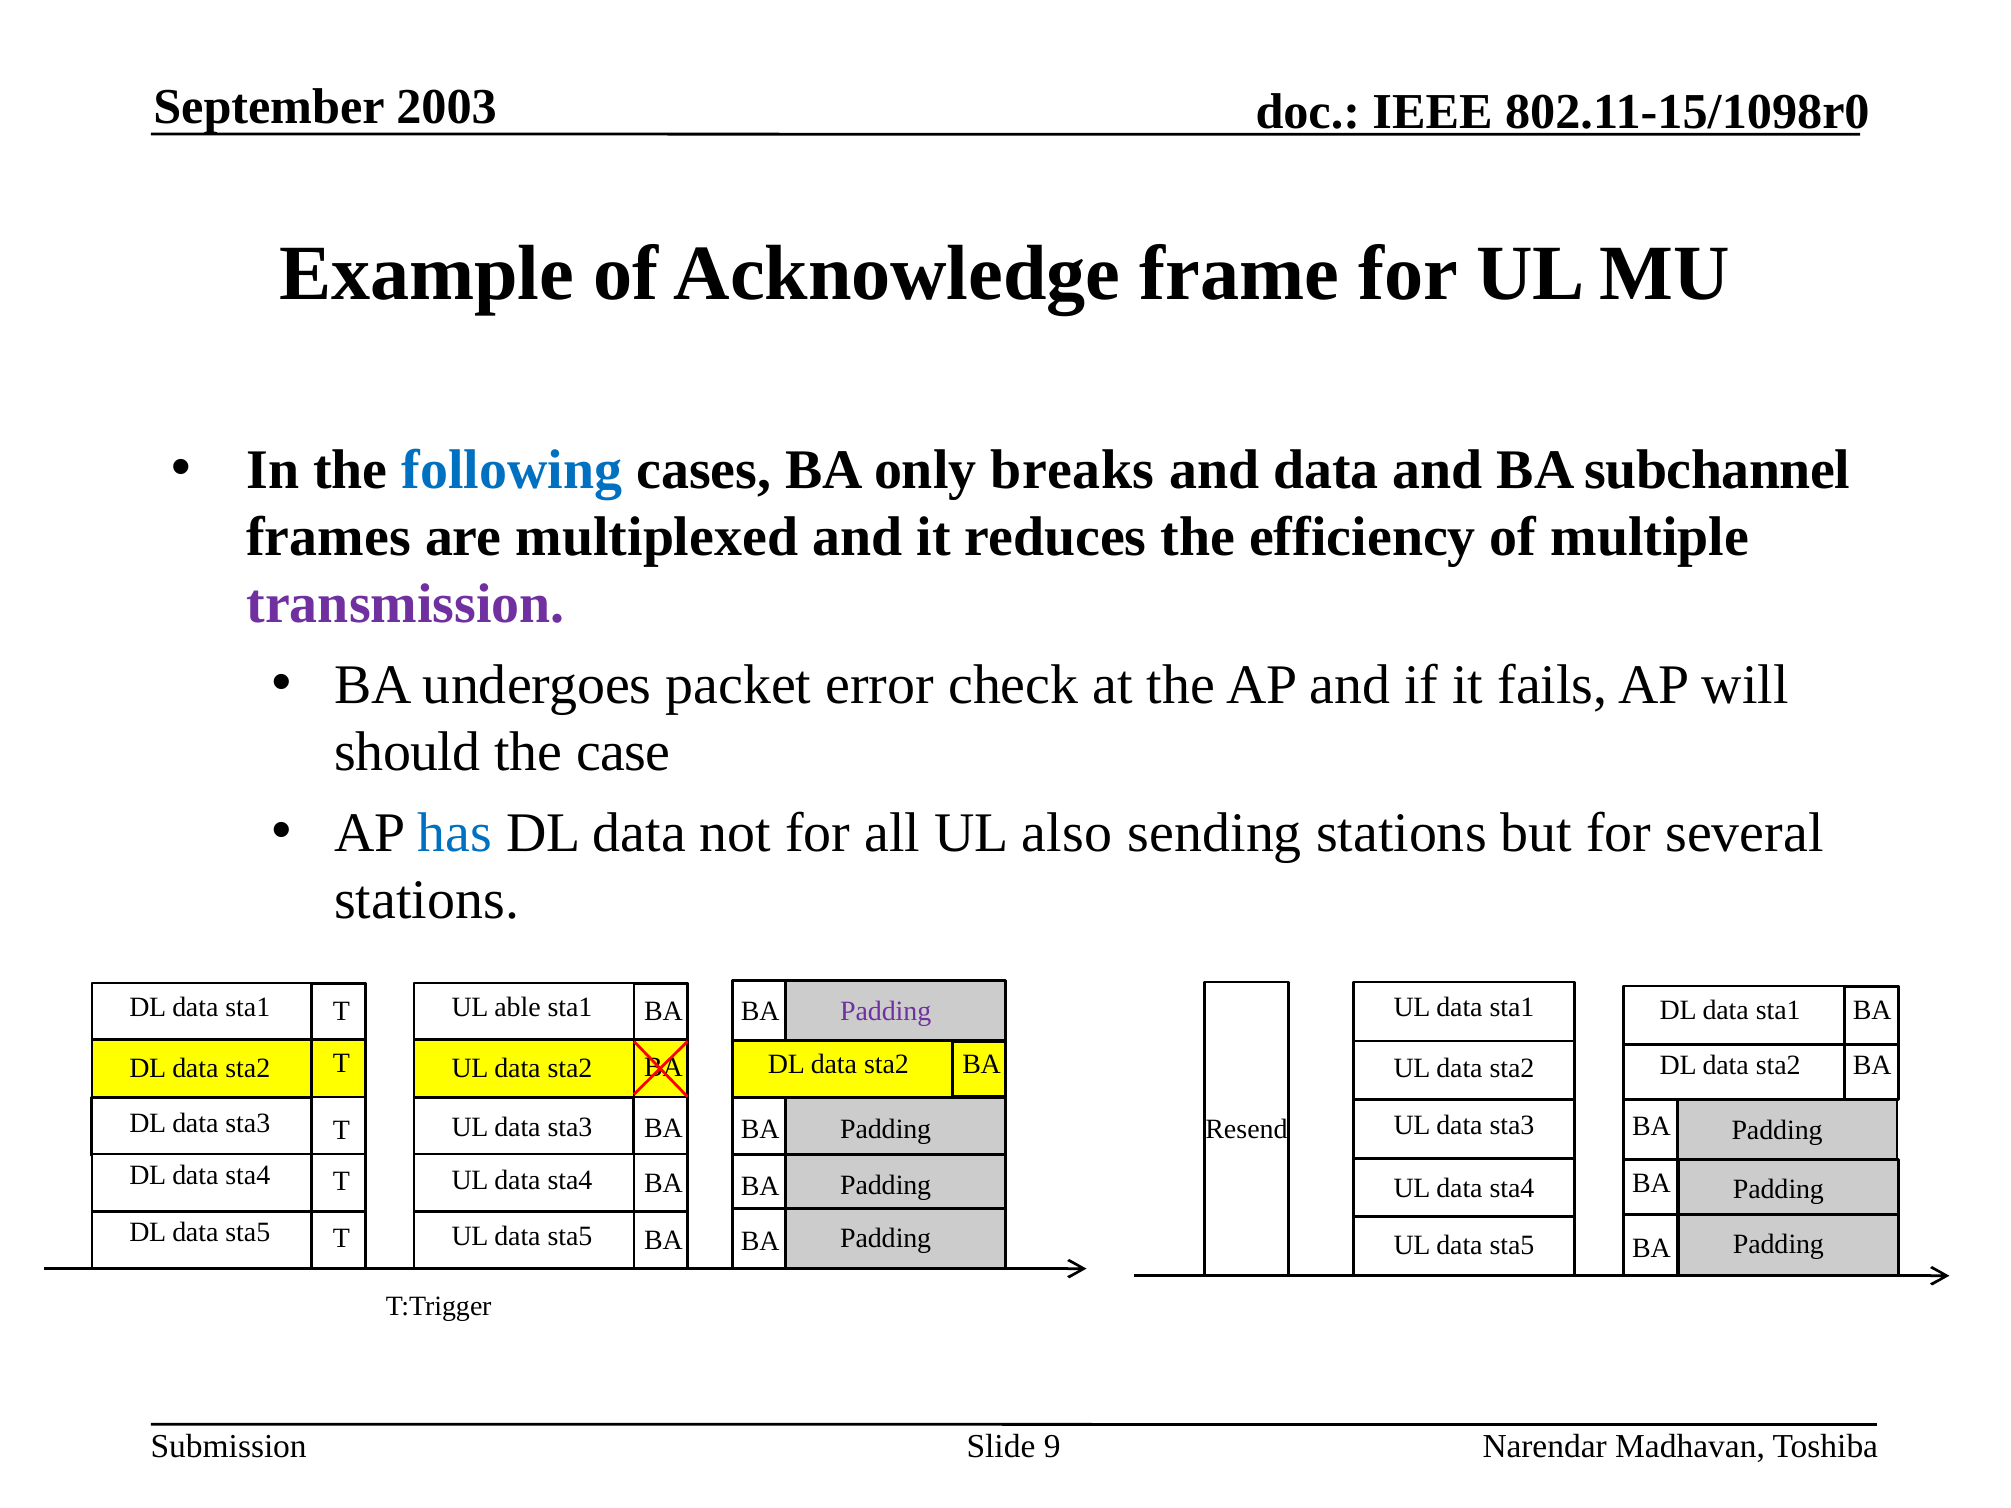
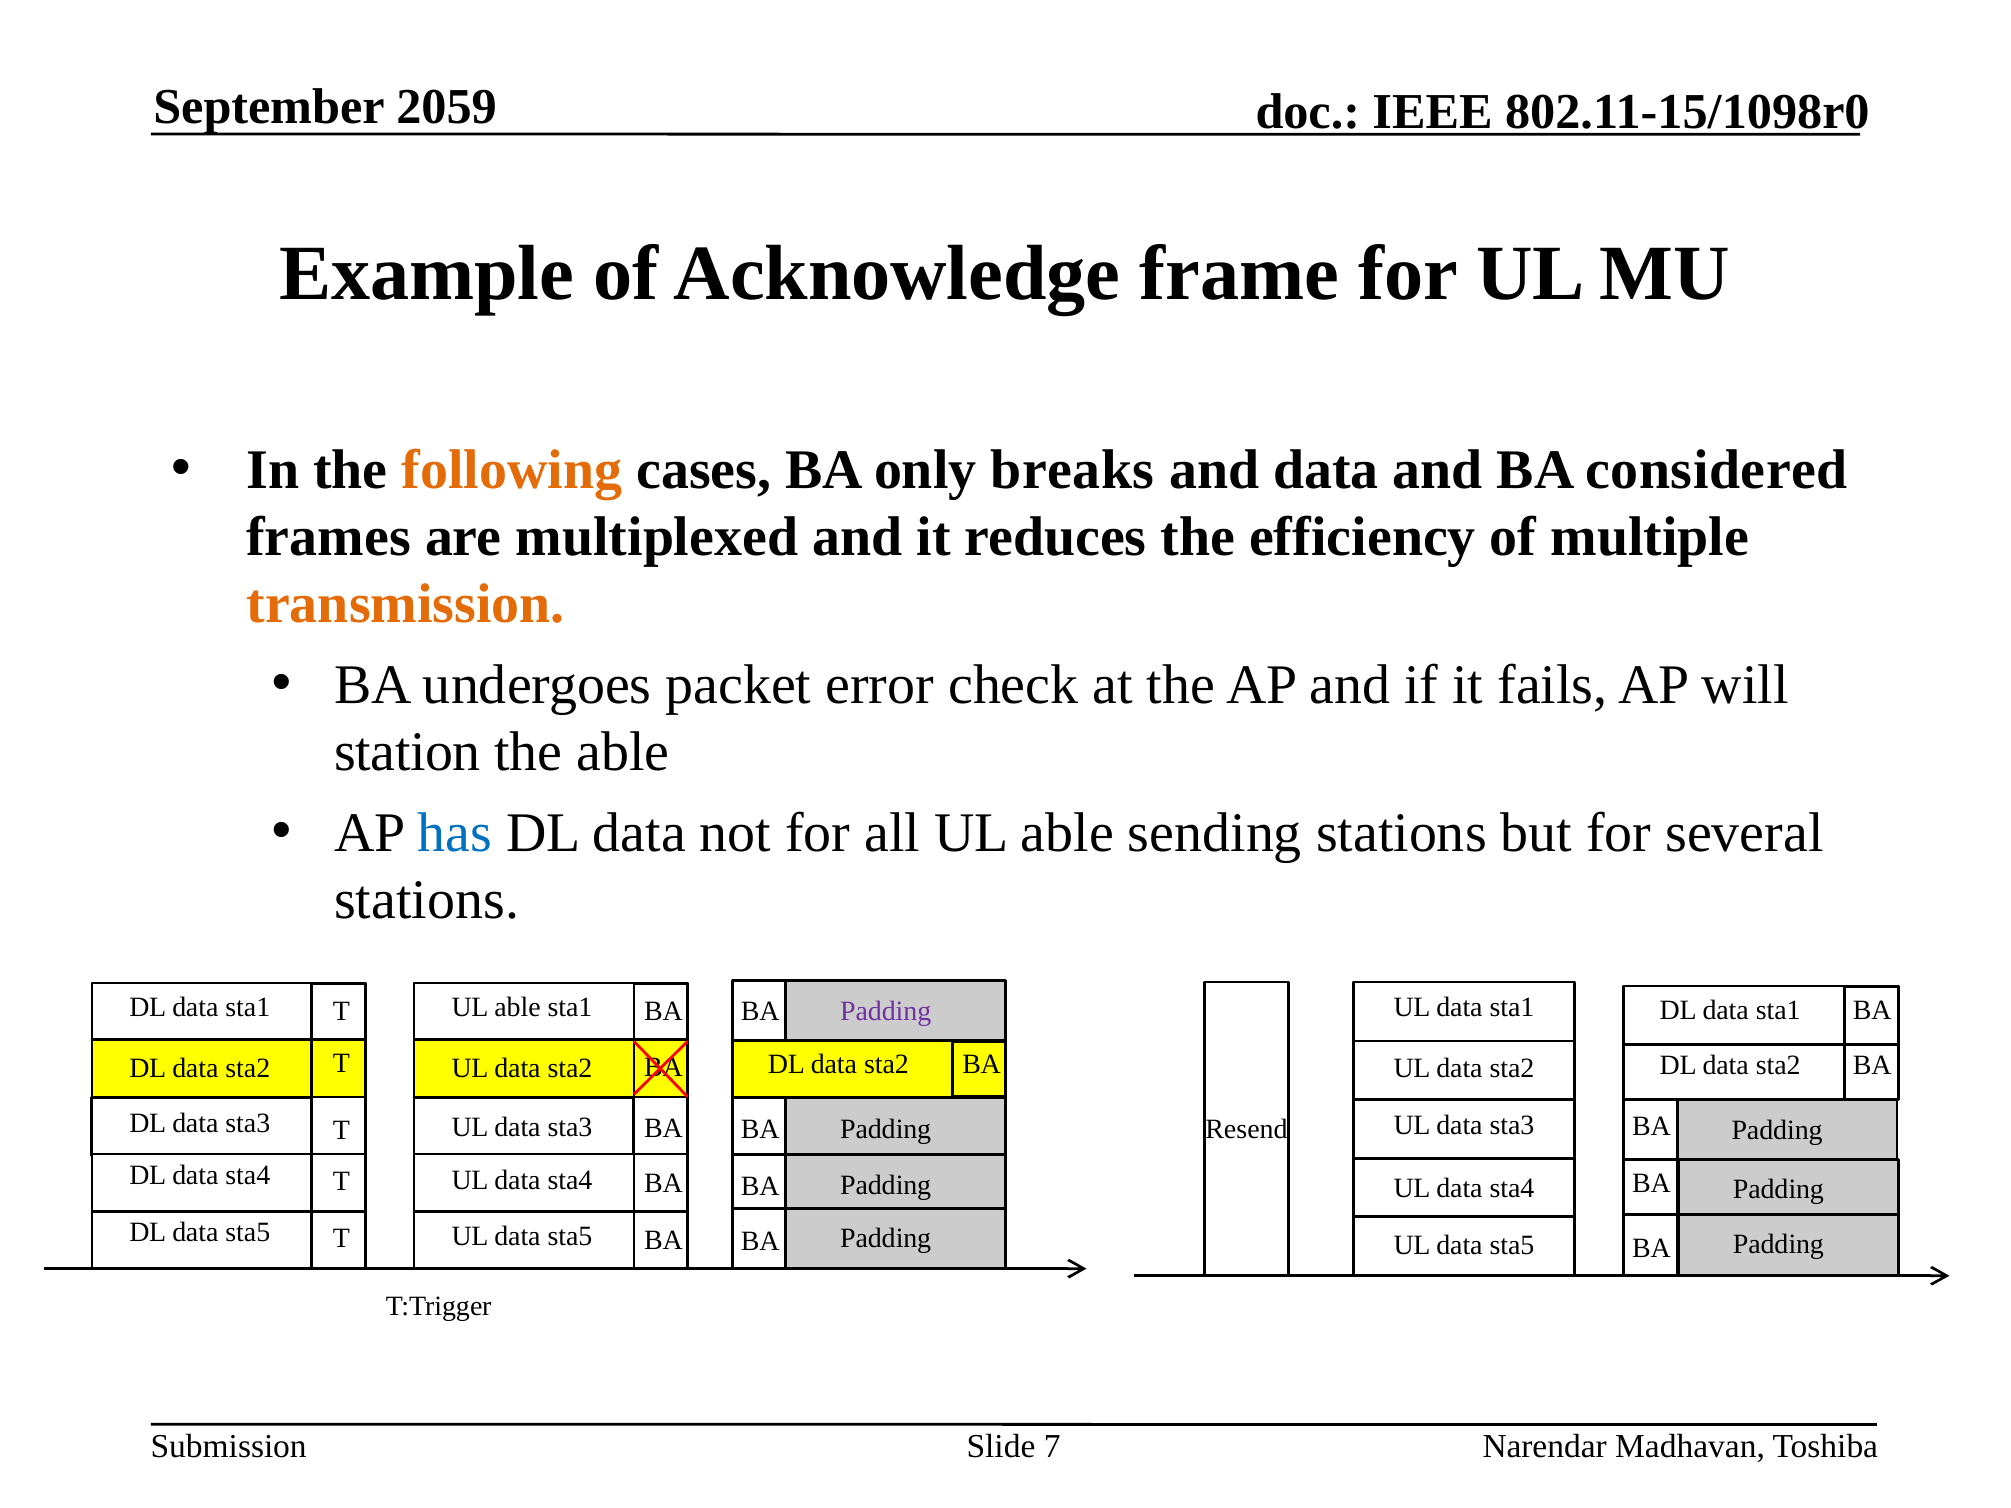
2003: 2003 -> 2059 (447, 107)
following colour: blue -> orange (512, 470)
subchannel: subchannel -> considered (1717, 470)
transmission colour: purple -> orange (406, 605)
should: should -> station (408, 753)
the case: case -> able (623, 753)
all UL also: also -> able (1067, 834)
9: 9 -> 7 (1052, 1447)
